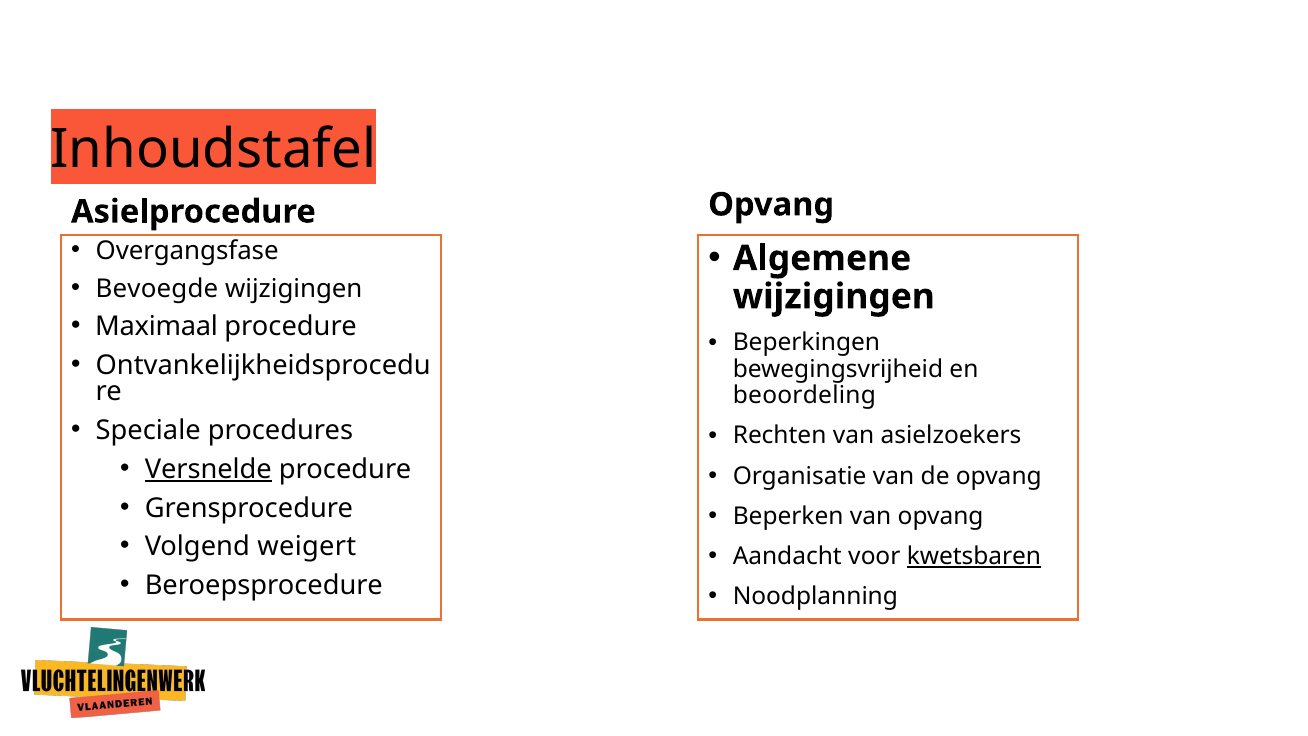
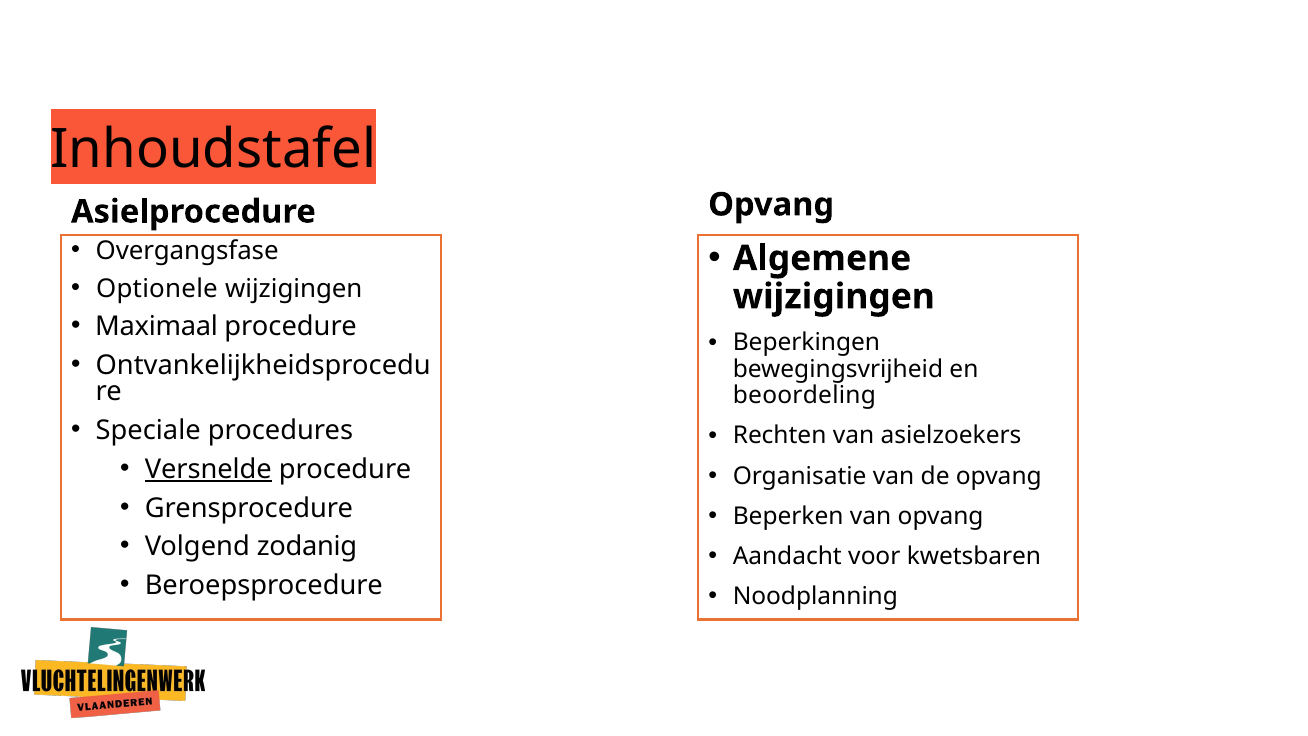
Bevoegde: Bevoegde -> Optionele (157, 288)
weigert: weigert -> zodanig (307, 547)
kwetsbaren underline: present -> none (974, 556)
